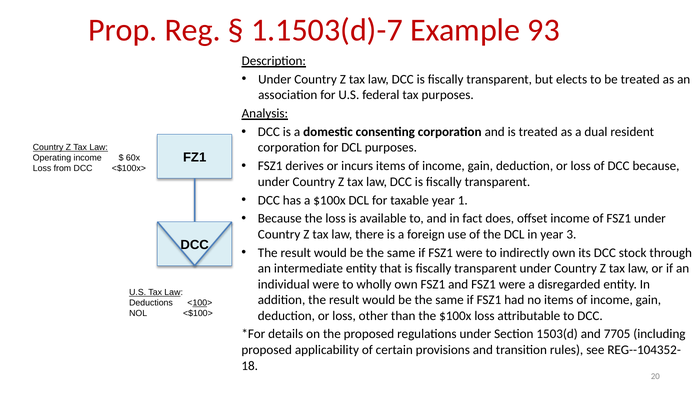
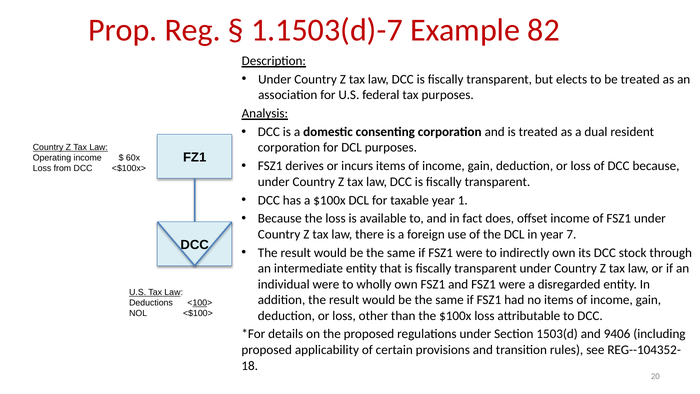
93: 93 -> 82 (544, 30)
3: 3 -> 7 (571, 234)
7705: 7705 -> 9406 (617, 334)
